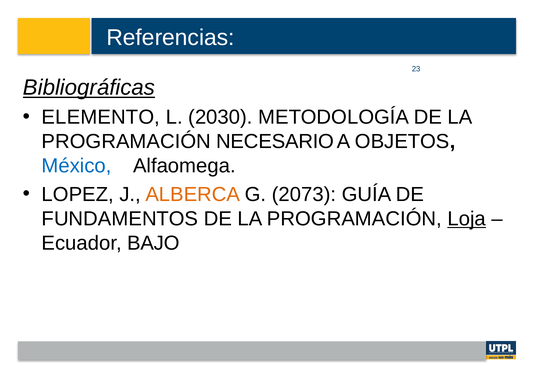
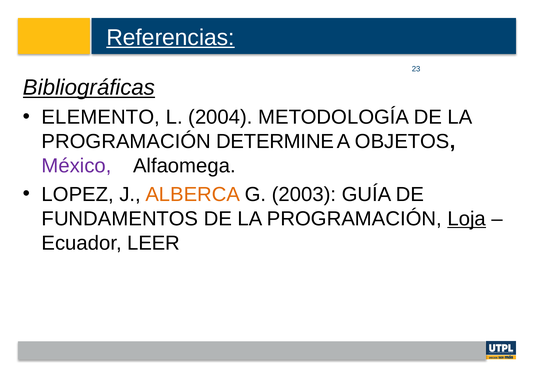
Referencias underline: none -> present (171, 38)
2030: 2030 -> 2004 (220, 117)
NECESARIO: NECESARIO -> DETERMINE (275, 141)
México colour: blue -> purple (77, 166)
2073: 2073 -> 2003 (304, 194)
BAJO: BAJO -> LEER (153, 243)
